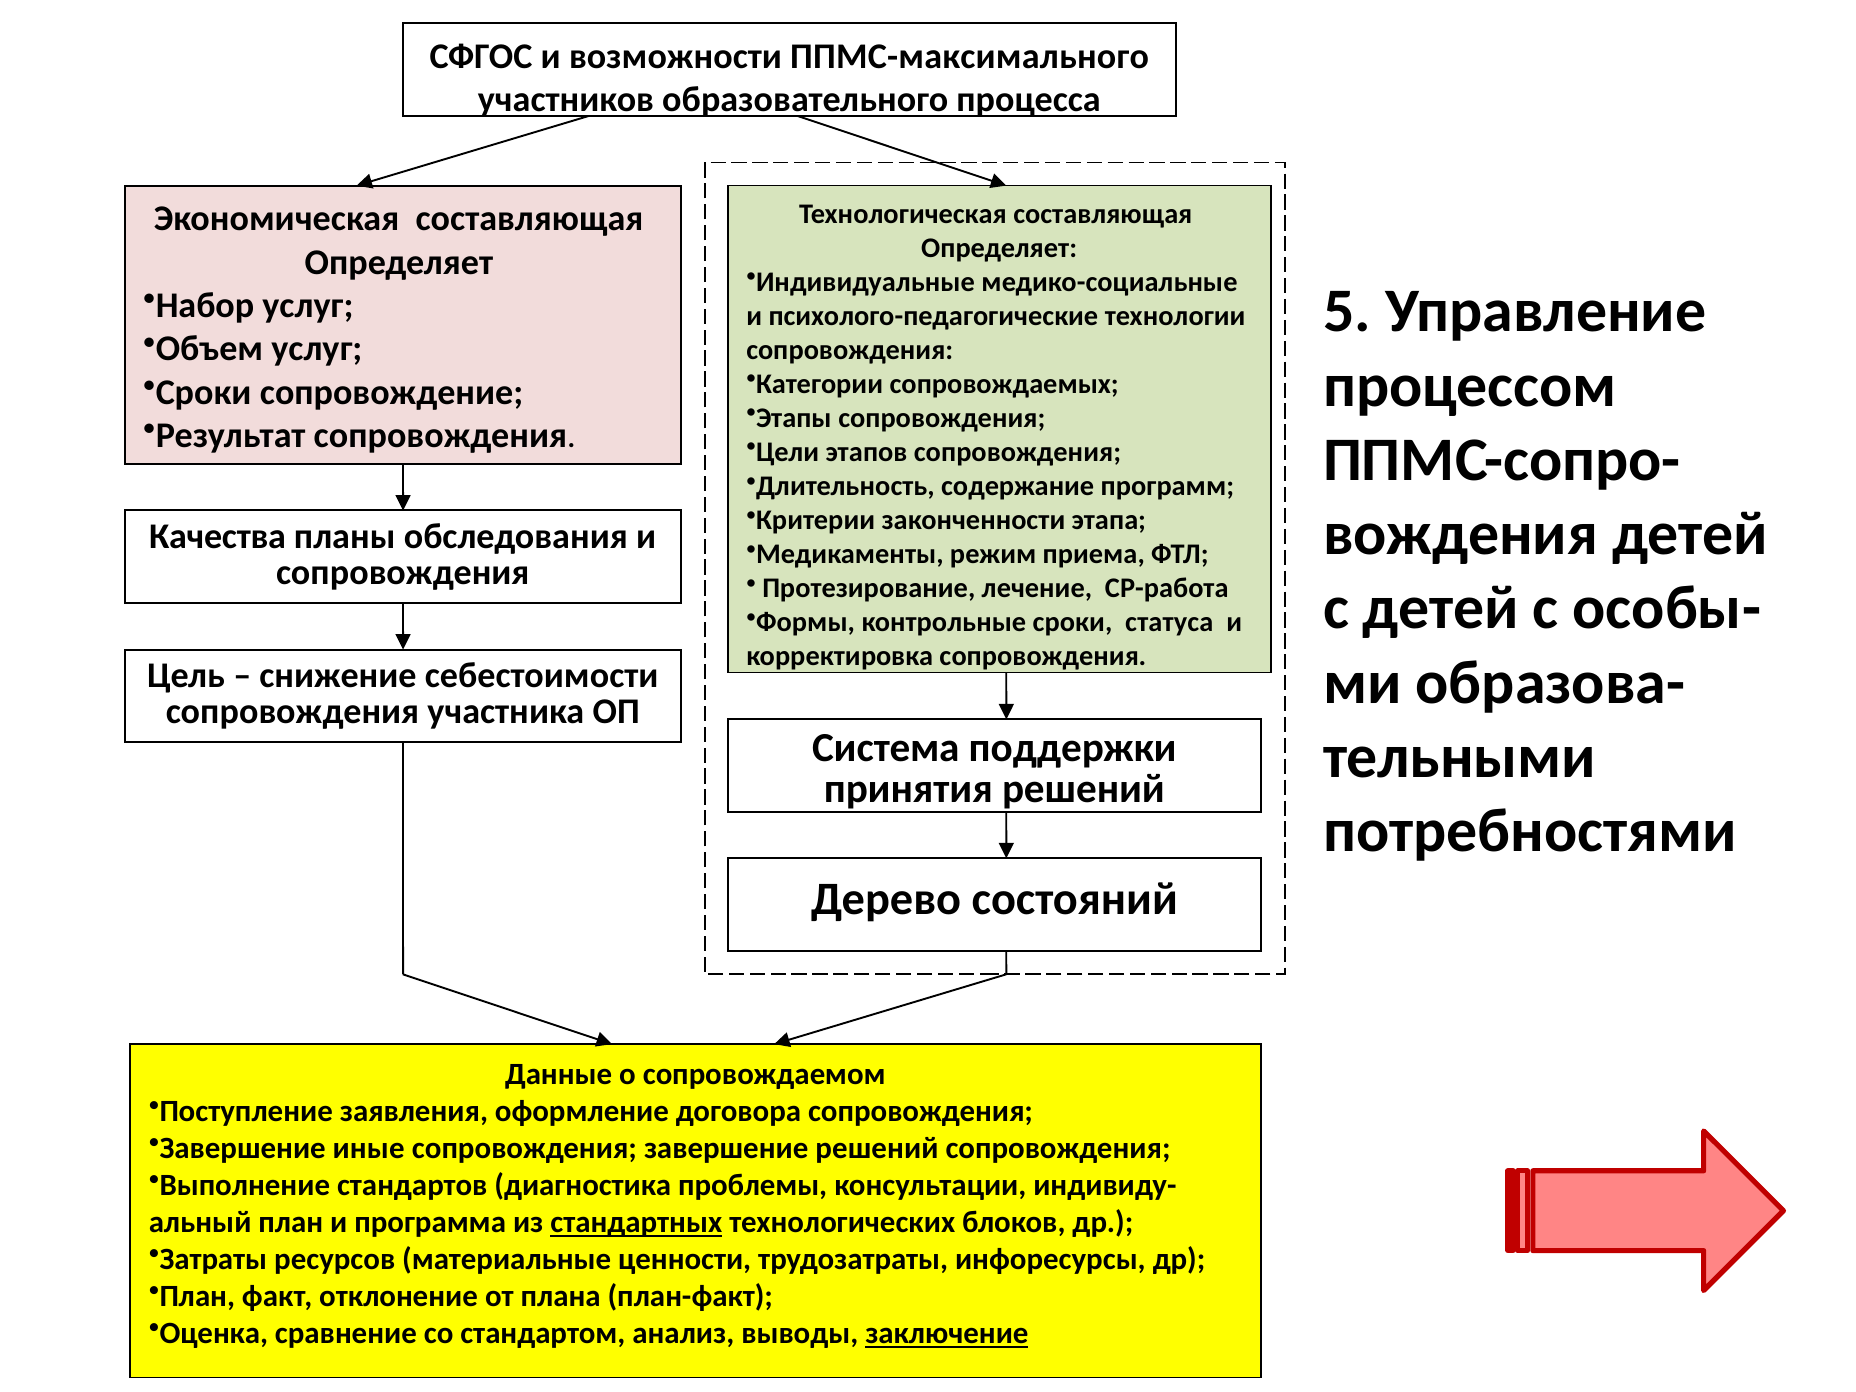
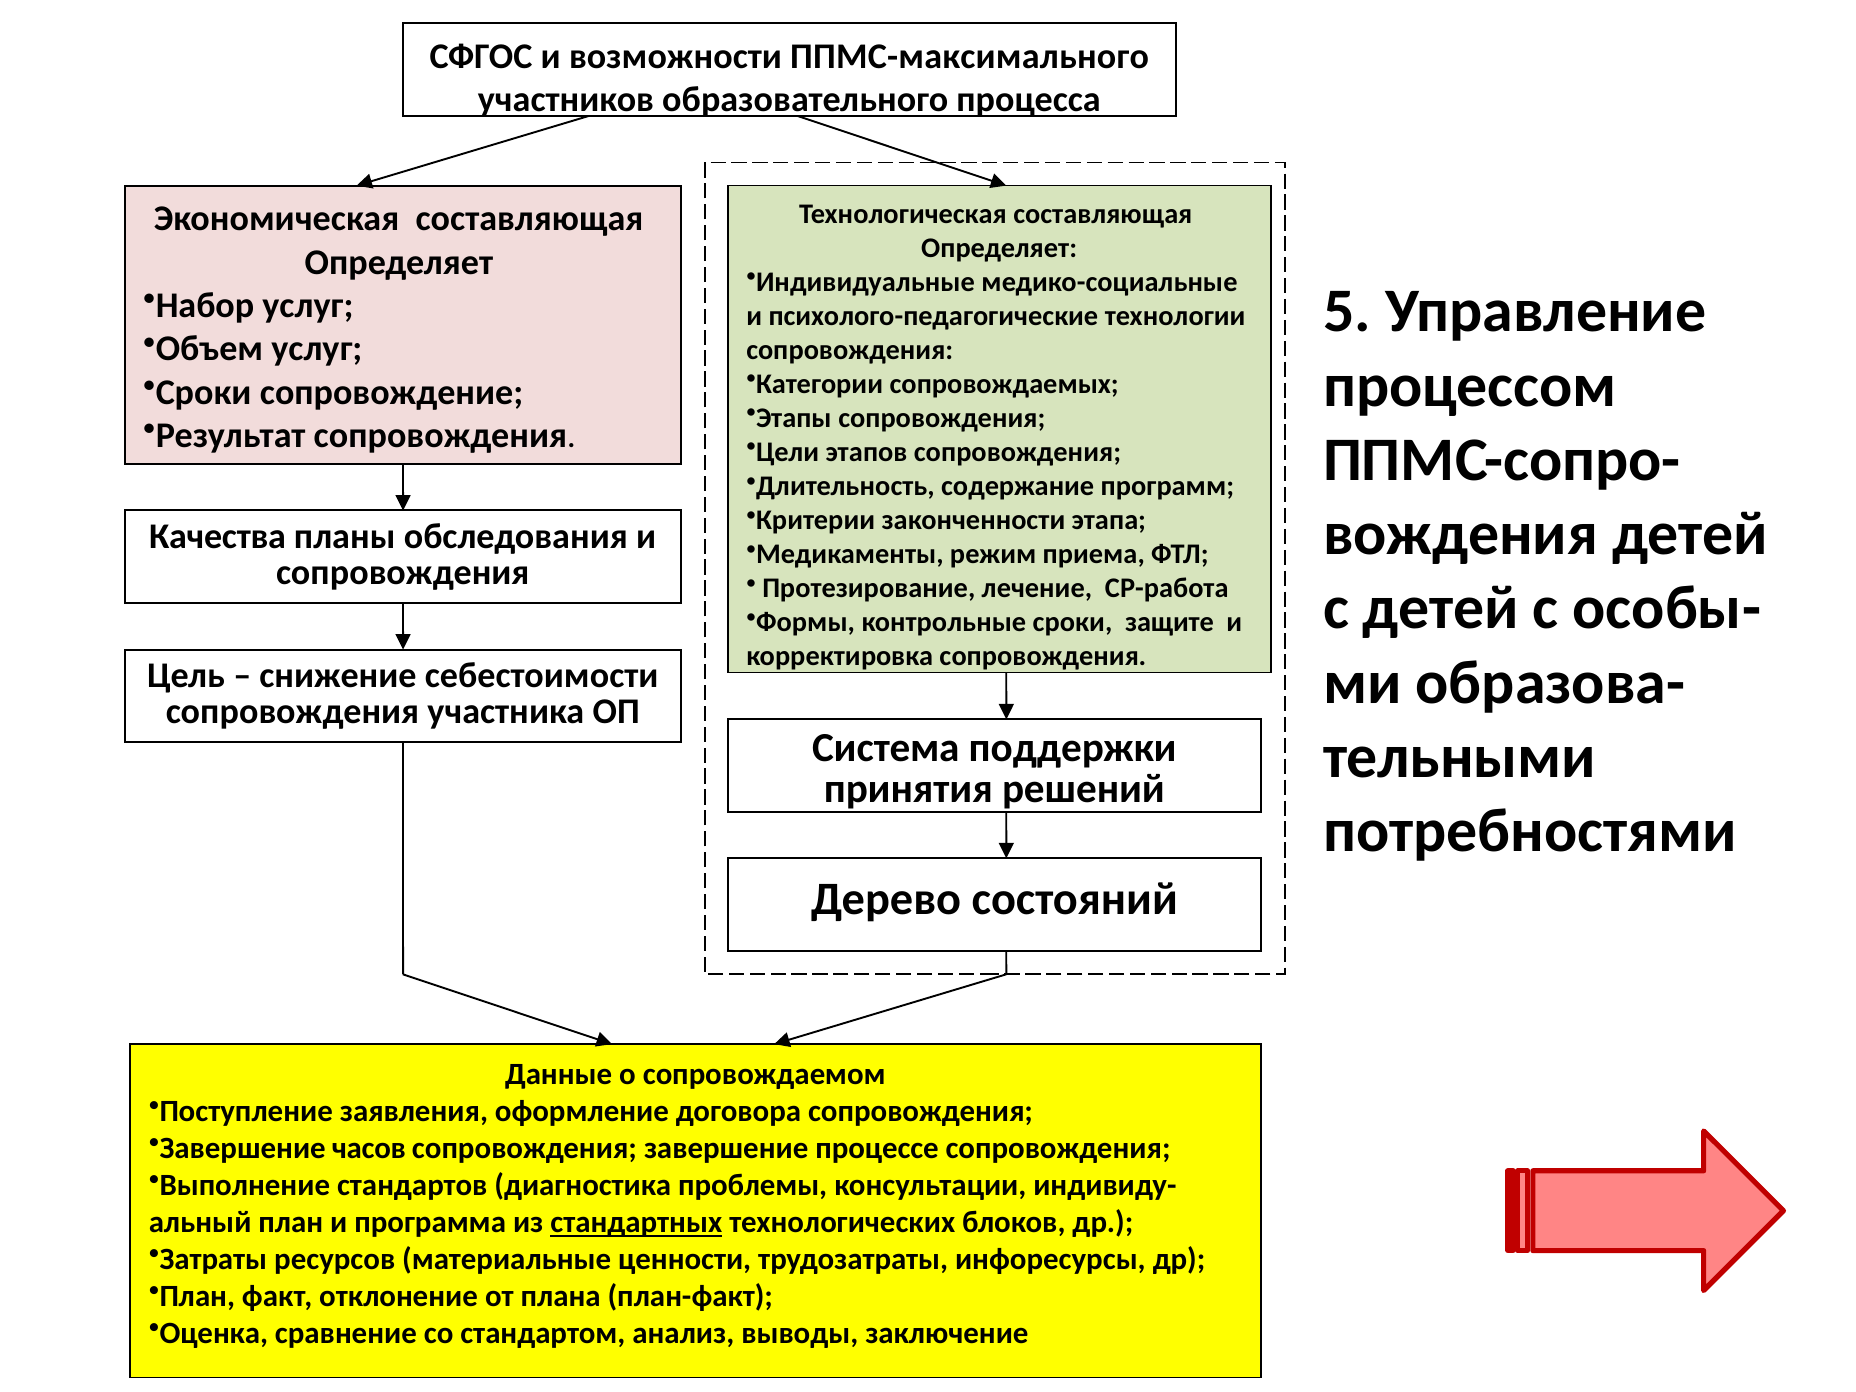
статуса: статуса -> защите (1170, 622)
иные: иные -> часов (369, 1148)
завершение решений: решений -> процессе (877, 1148)
заключение underline: present -> none (947, 1334)
